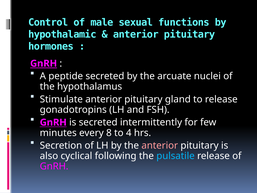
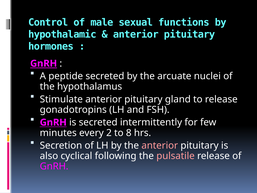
8: 8 -> 2 (109, 133)
4: 4 -> 8 (129, 133)
pulsatile colour: light blue -> pink (176, 156)
